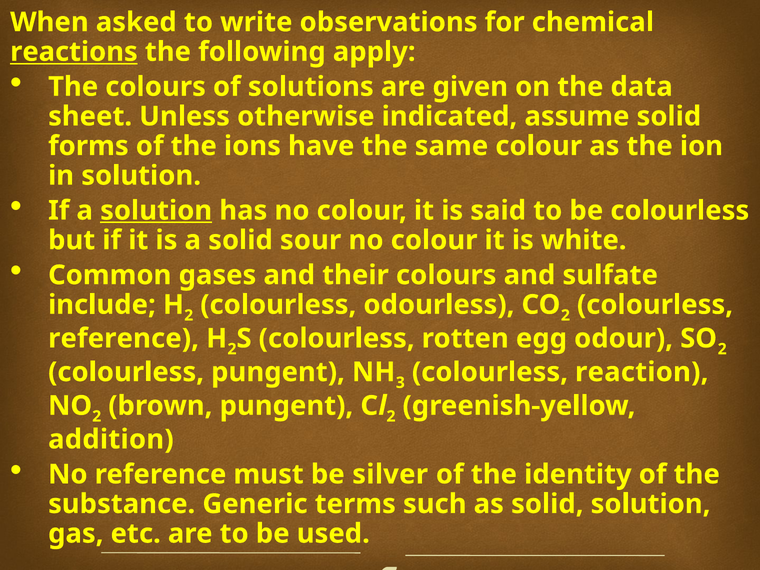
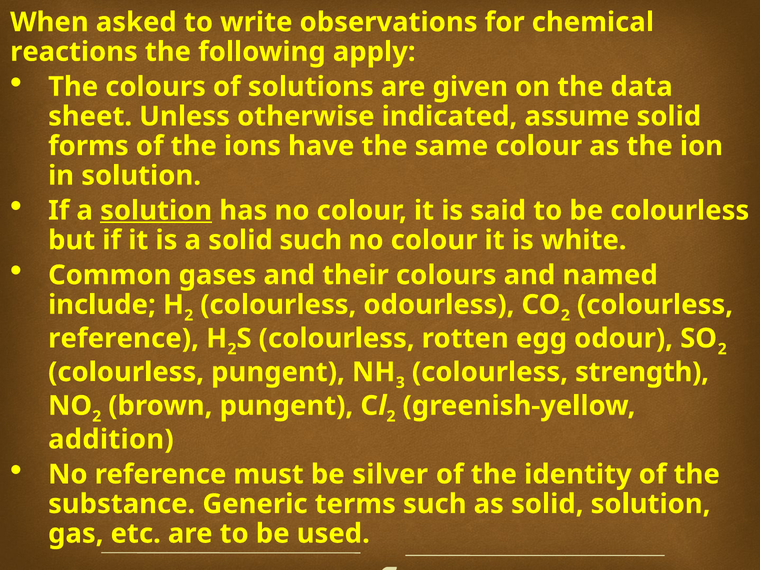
reactions underline: present -> none (74, 52)
solid sour: sour -> such (311, 240)
sulfate: sulfate -> named (610, 275)
reaction: reaction -> strength (642, 372)
